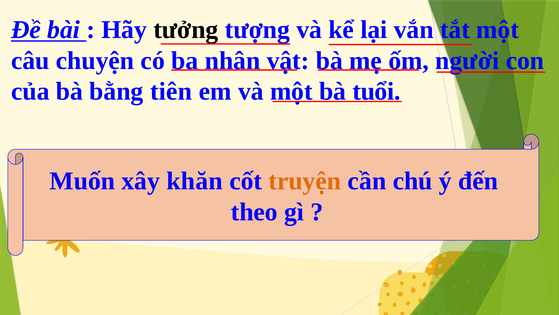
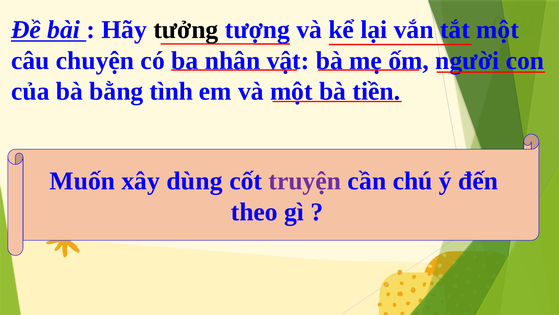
tiên: tiên -> tình (171, 91)
tuổi: tuổi -> tiền (376, 91)
khăn: khăn -> dùng (195, 181)
truyện colour: orange -> purple (305, 181)
